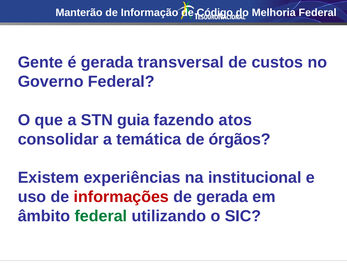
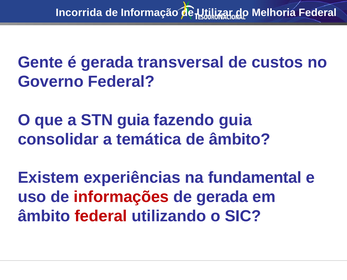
Manterão: Manterão -> Incorrida (79, 13)
Código: Código -> Utilizar (215, 13)
fazendo atos: atos -> guia (235, 120)
de órgãos: órgãos -> âmbito (240, 139)
institucional: institucional -> fundamental (255, 178)
federal colour: green -> red (101, 216)
